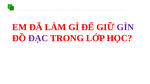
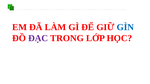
GÌN colour: purple -> blue (125, 27)
